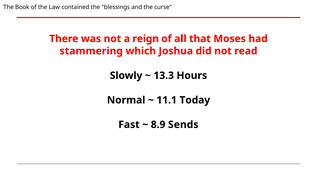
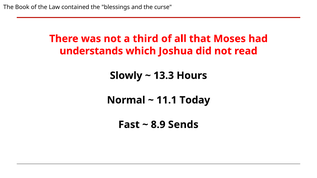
reign: reign -> third (146, 39)
stammering: stammering -> understands (91, 51)
